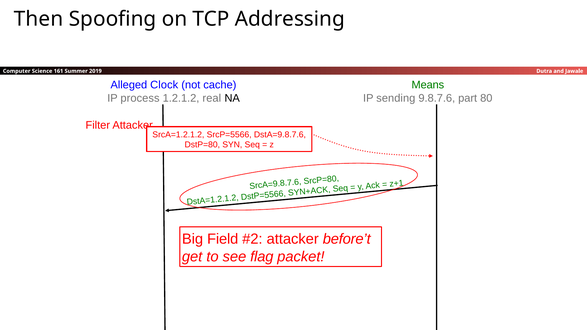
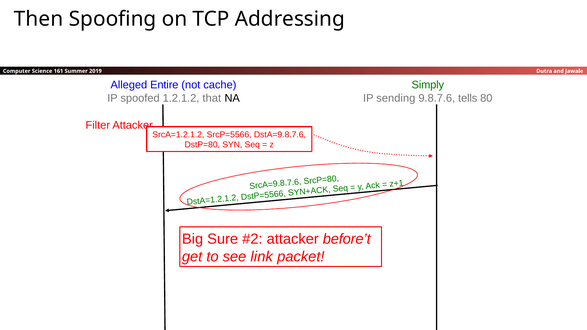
Clock: Clock -> Entire (164, 85)
Means: Means -> Simply (428, 85)
process: process -> spoofed (140, 98)
real: real -> that (212, 98)
part: part -> tells (468, 98)
Field: Field -> Sure (223, 239)
flag: flag -> link (262, 257)
